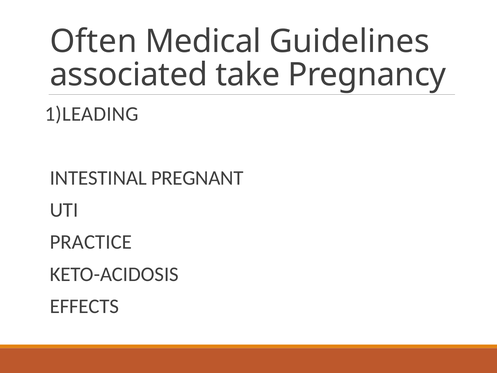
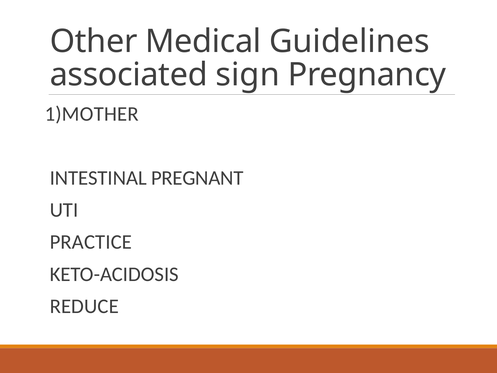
Often: Often -> Other (94, 41)
take: take -> sign (248, 75)
1)LEADING: 1)LEADING -> 1)MOTHER (92, 114)
EFFECTS: EFFECTS -> REDUCE (84, 306)
